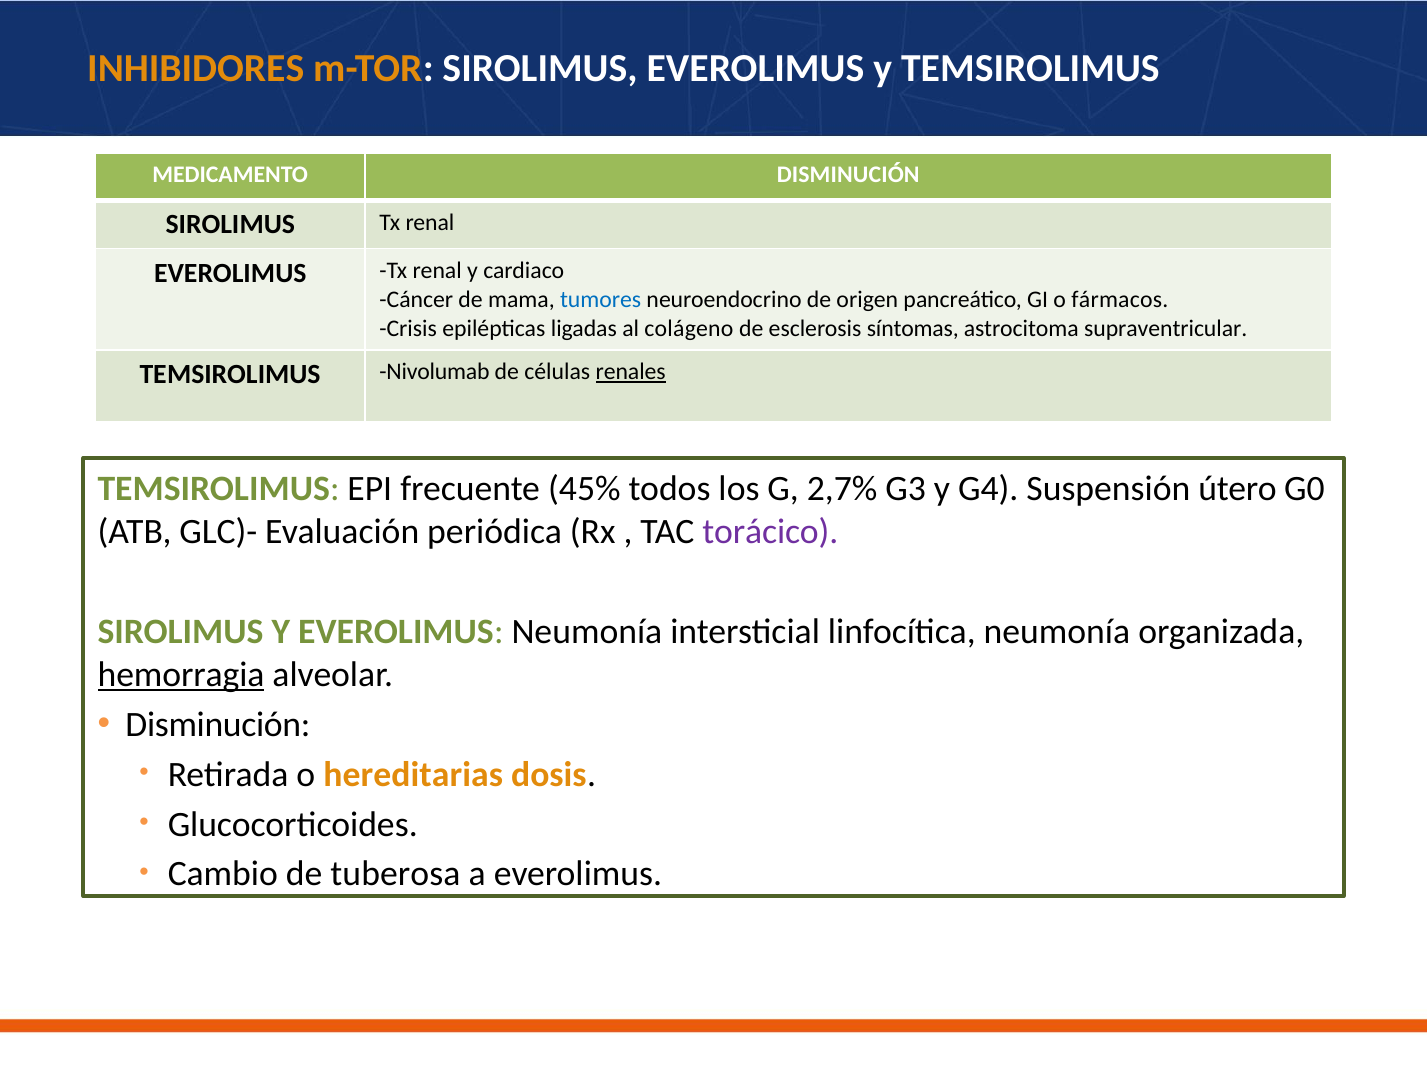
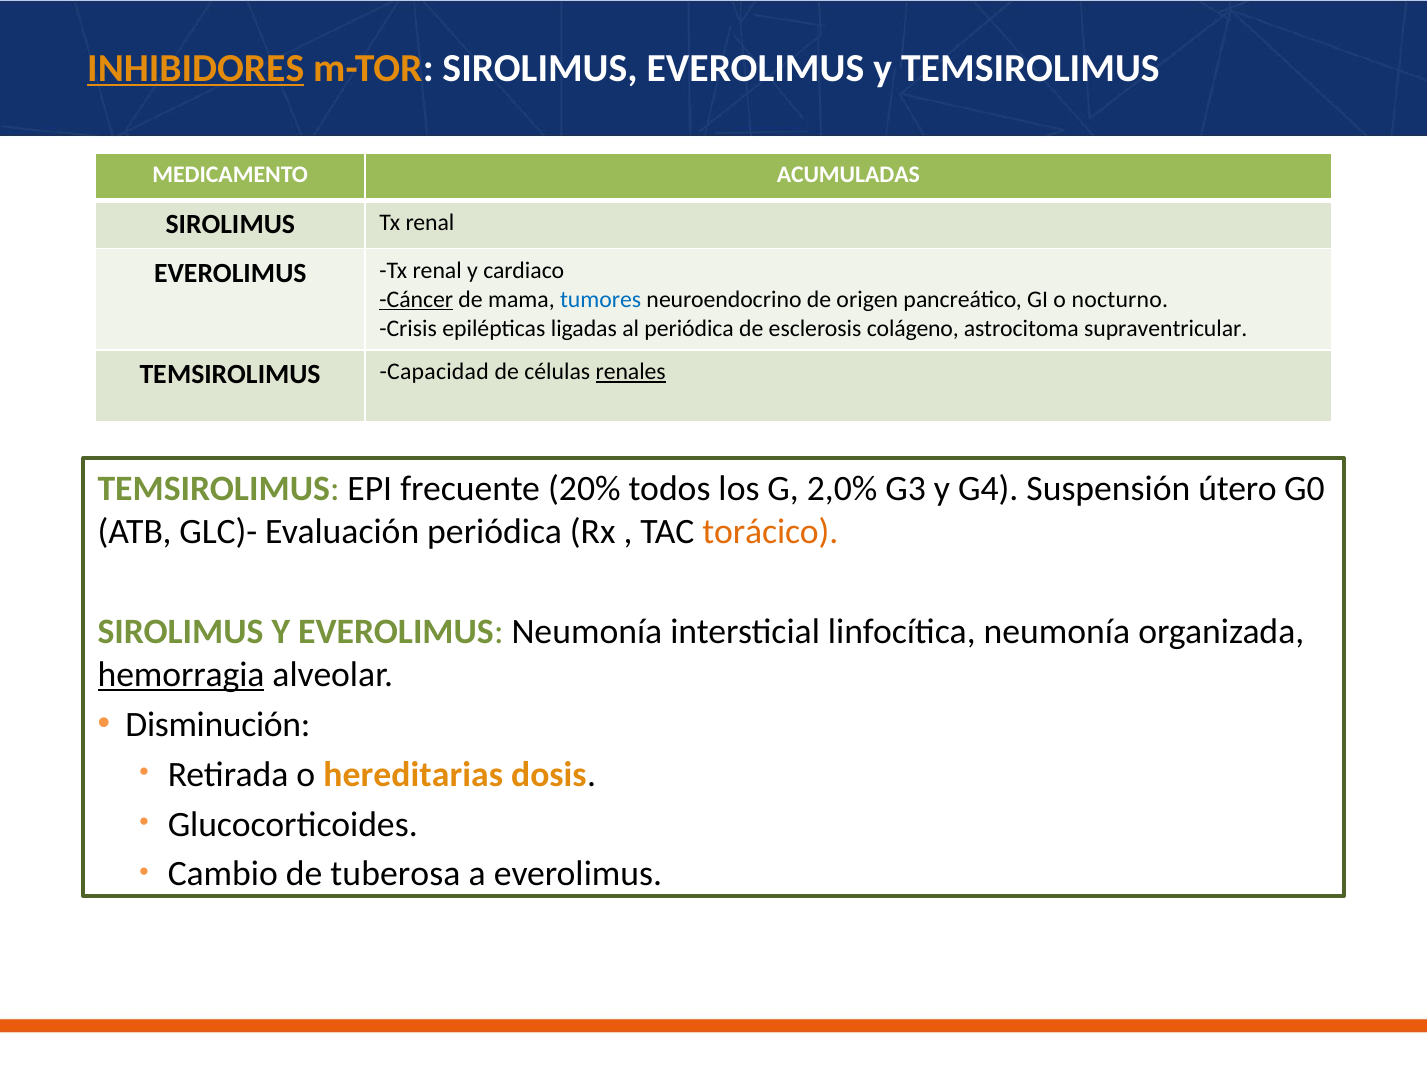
INHIBIDORES underline: none -> present (196, 68)
MEDICAMENTO DISMINUCIÓN: DISMINUCIÓN -> ACUMULADAS (848, 175)
Cáncer underline: none -> present (416, 299)
fármacos: fármacos -> nocturno (1120, 299)
al colágeno: colágeno -> periódica (689, 328)
síntomas: síntomas -> colágeno (913, 328)
Nivolumab: Nivolumab -> Capacidad (434, 372)
45%: 45% -> 20% (584, 489)
2,7%: 2,7% -> 2,0% (842, 489)
torácico colour: purple -> orange (770, 532)
